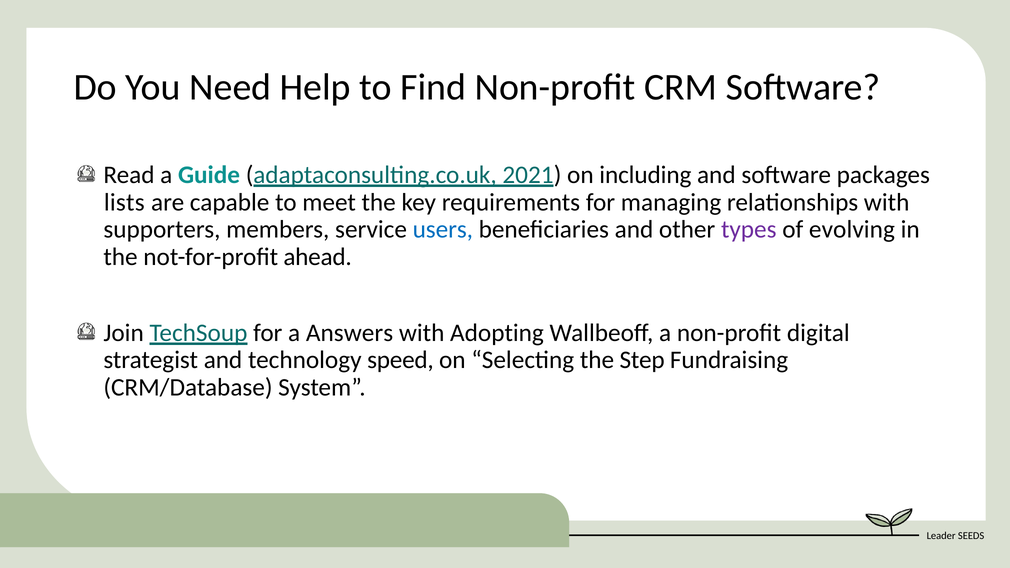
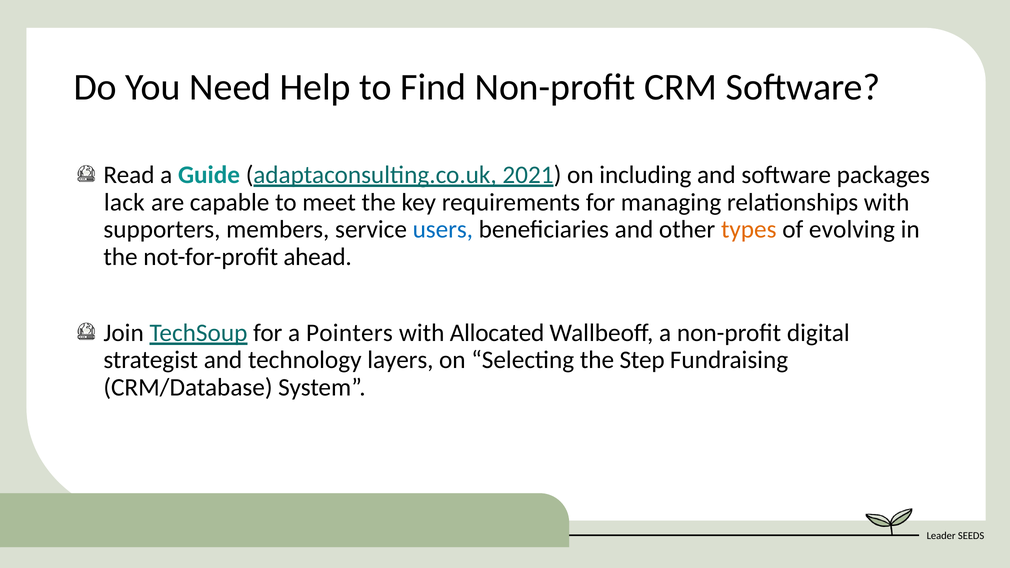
lists: lists -> lack (124, 202)
types colour: purple -> orange (749, 230)
Answers: Answers -> Pointers (349, 333)
Adopting: Adopting -> Allocated (497, 333)
speed: speed -> layers (400, 360)
